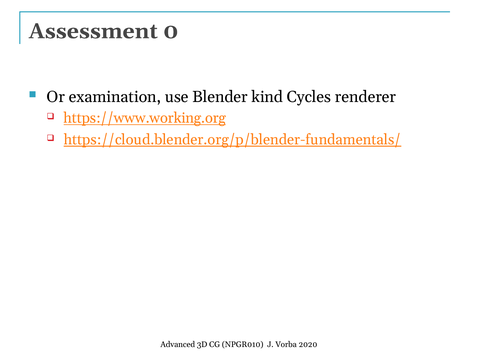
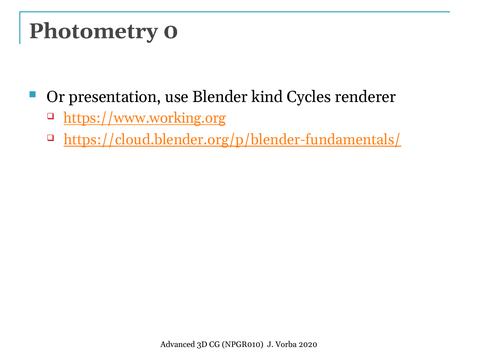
Assessment: Assessment -> Photometry (93, 31)
examination: examination -> presentation (115, 97)
